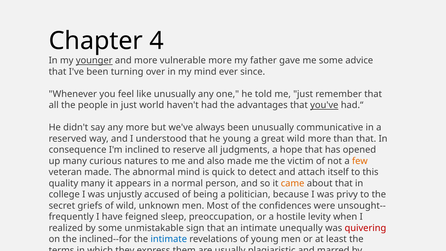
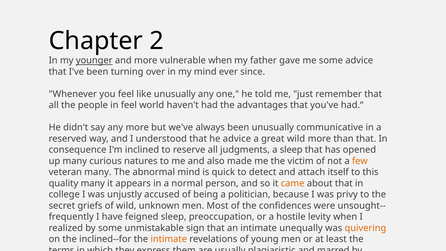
4: 4 -> 2 (157, 41)
vulnerable more: more -> when (220, 61)
in just: just -> feel (129, 105)
you've underline: present -> none (324, 105)
he young: young -> advice (237, 139)
a hope: hope -> sleep (291, 150)
veteran made: made -> many (98, 172)
quivering colour: red -> orange (365, 228)
intimate colour: blue -> orange (169, 239)
